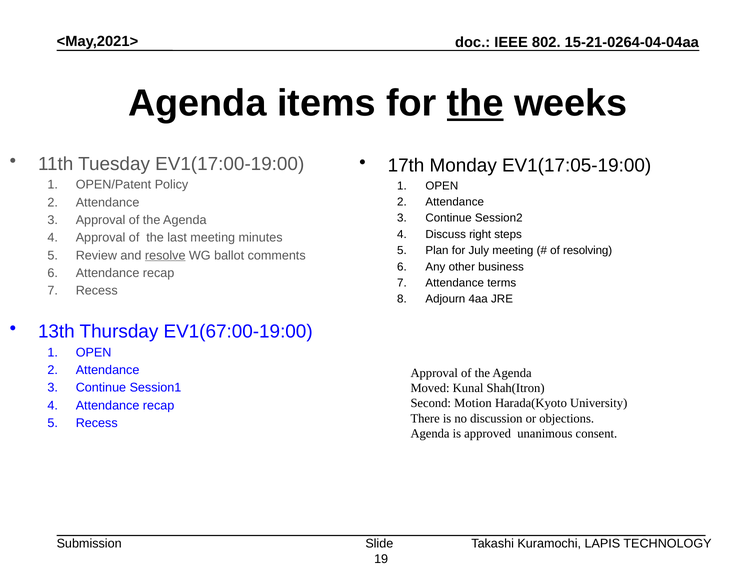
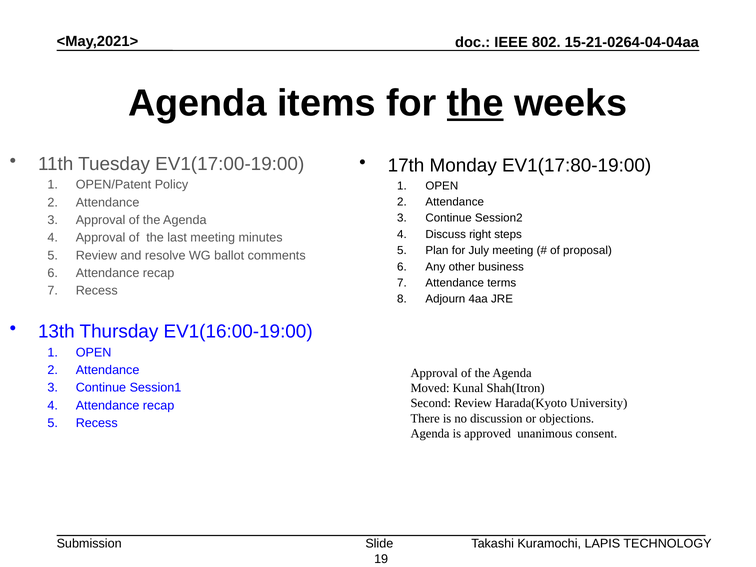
EV1(17:05-19:00: EV1(17:05-19:00 -> EV1(17:80-19:00 (577, 166)
resolving: resolving -> proposal (587, 251)
resolve underline: present -> none (165, 255)
EV1(67:00-19:00: EV1(67:00-19:00 -> EV1(16:00-19:00 (238, 332)
Second Motion: Motion -> Review (473, 403)
